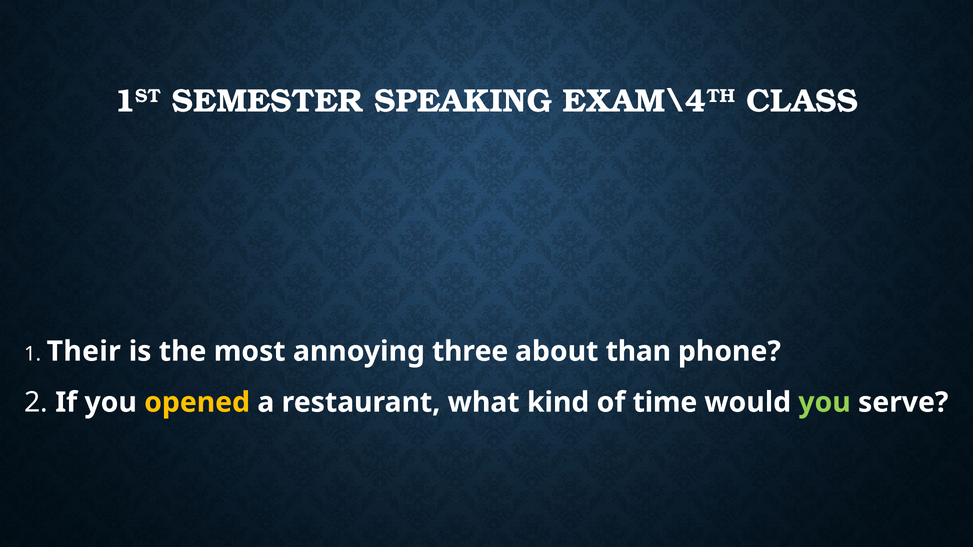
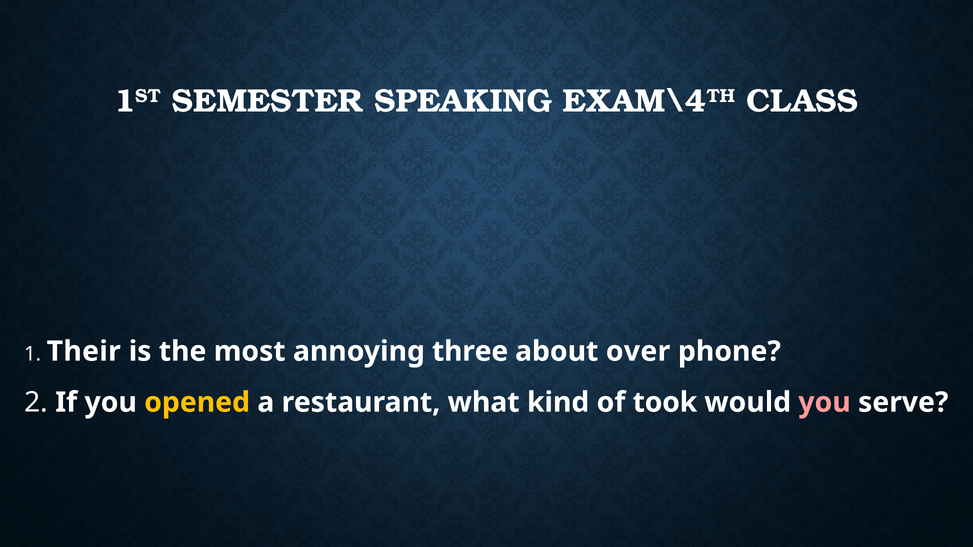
than: than -> over (638, 352)
time: time -> took (665, 403)
you colour: light green -> pink (825, 403)
